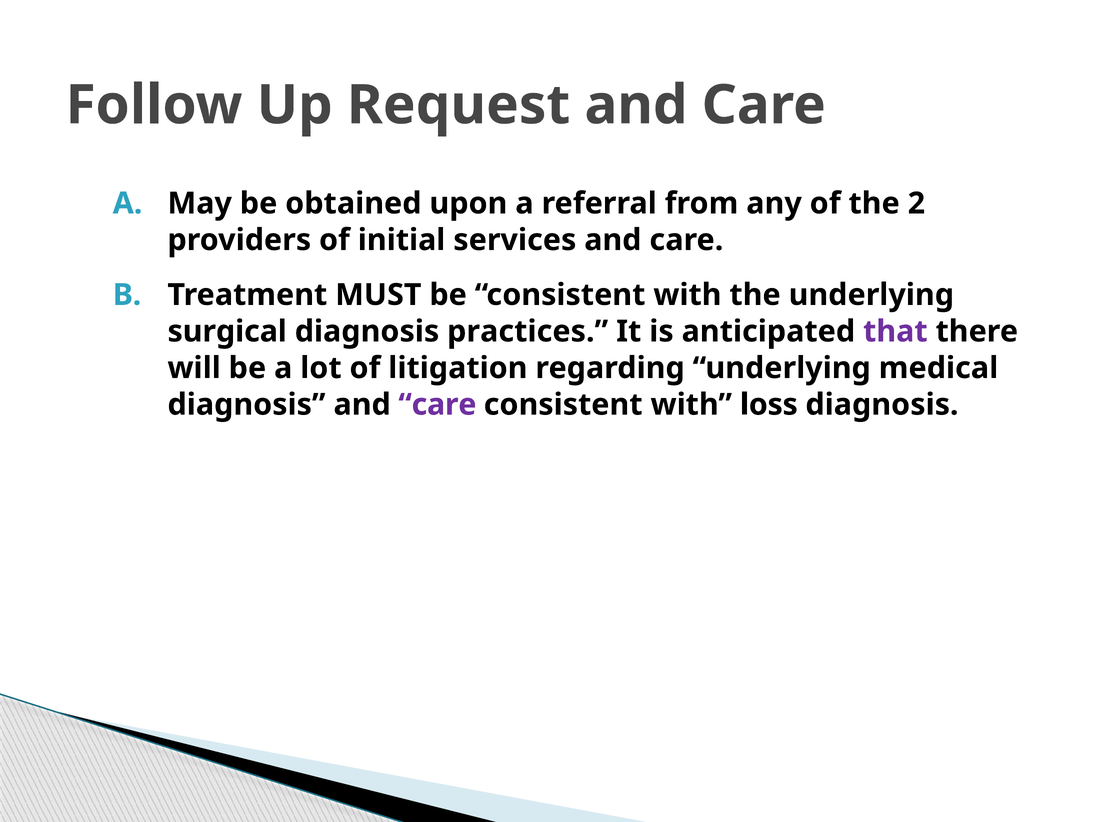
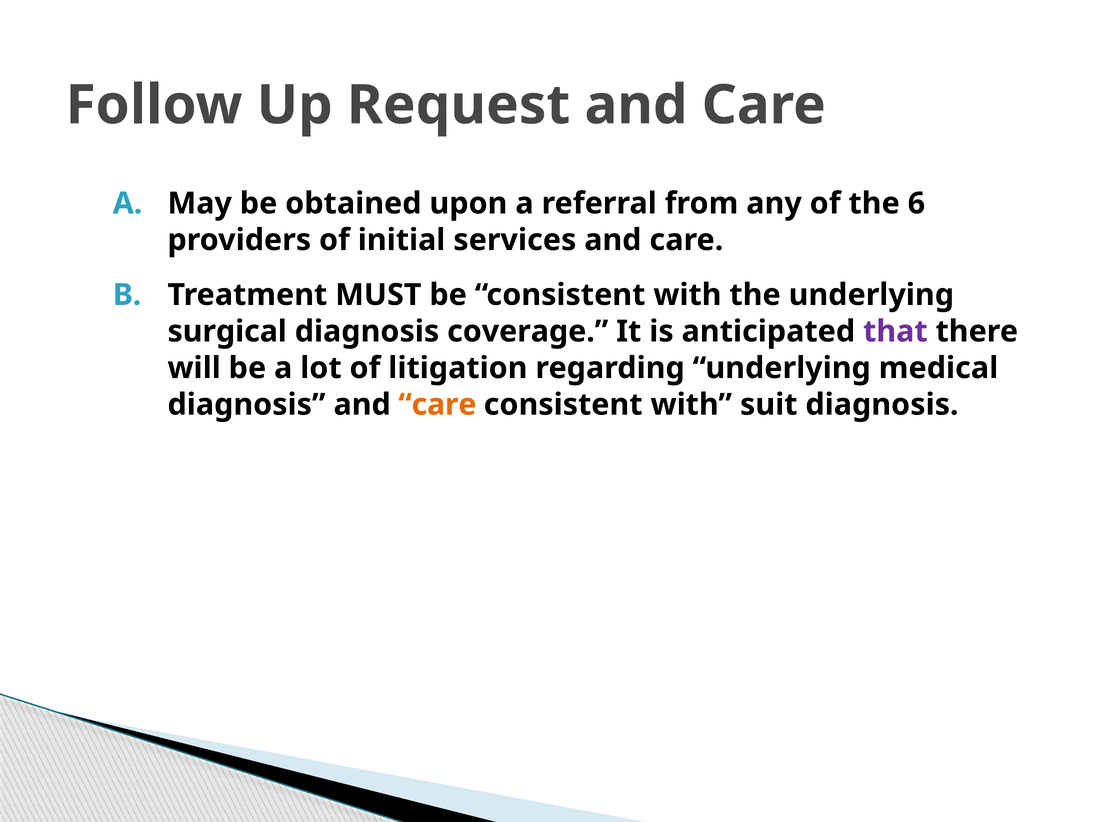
2: 2 -> 6 (916, 203)
practices: practices -> coverage (528, 331)
care colour: purple -> orange (437, 405)
loss: loss -> suit (769, 405)
